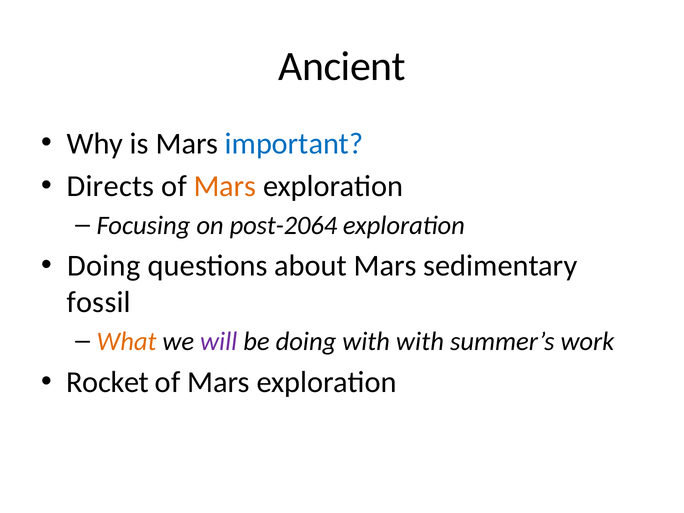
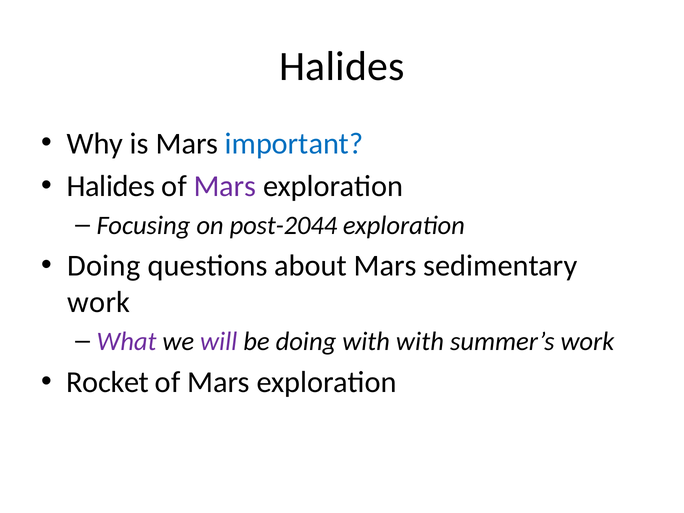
Ancient: Ancient -> Halides (342, 66)
Directs: Directs -> Halides (111, 186)
Mars colour: orange -> purple (225, 186)
post-2064: post-2064 -> post-2044 (283, 225)
fossil: fossil -> work (99, 302)
What colour: orange -> purple (127, 342)
